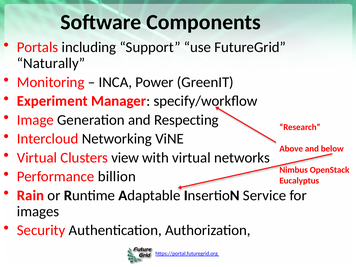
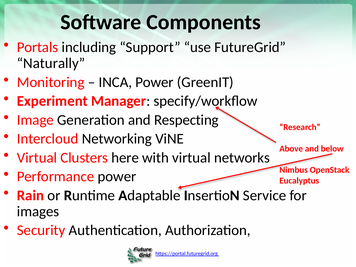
view: view -> here (125, 158)
Performance billion: billion -> power (117, 177)
